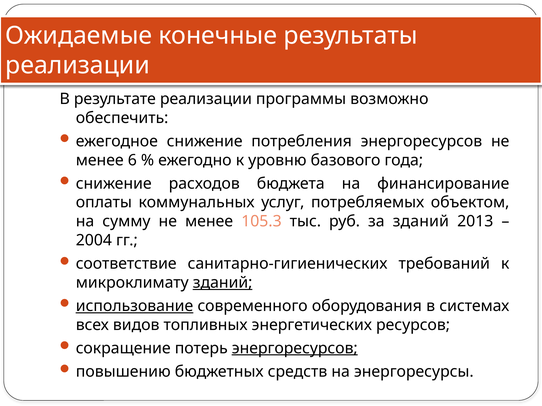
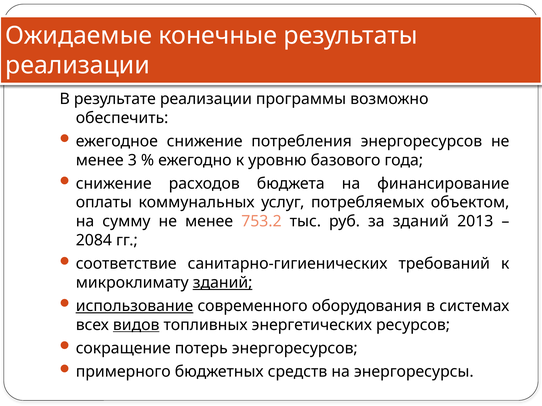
6: 6 -> 3 (132, 160)
105.3: 105.3 -> 753.2 (261, 222)
2004: 2004 -> 2084 (94, 241)
видов underline: none -> present (136, 325)
энергоресурсов underline: present -> none (295, 349)
повышению: повышению -> примерного (123, 372)
